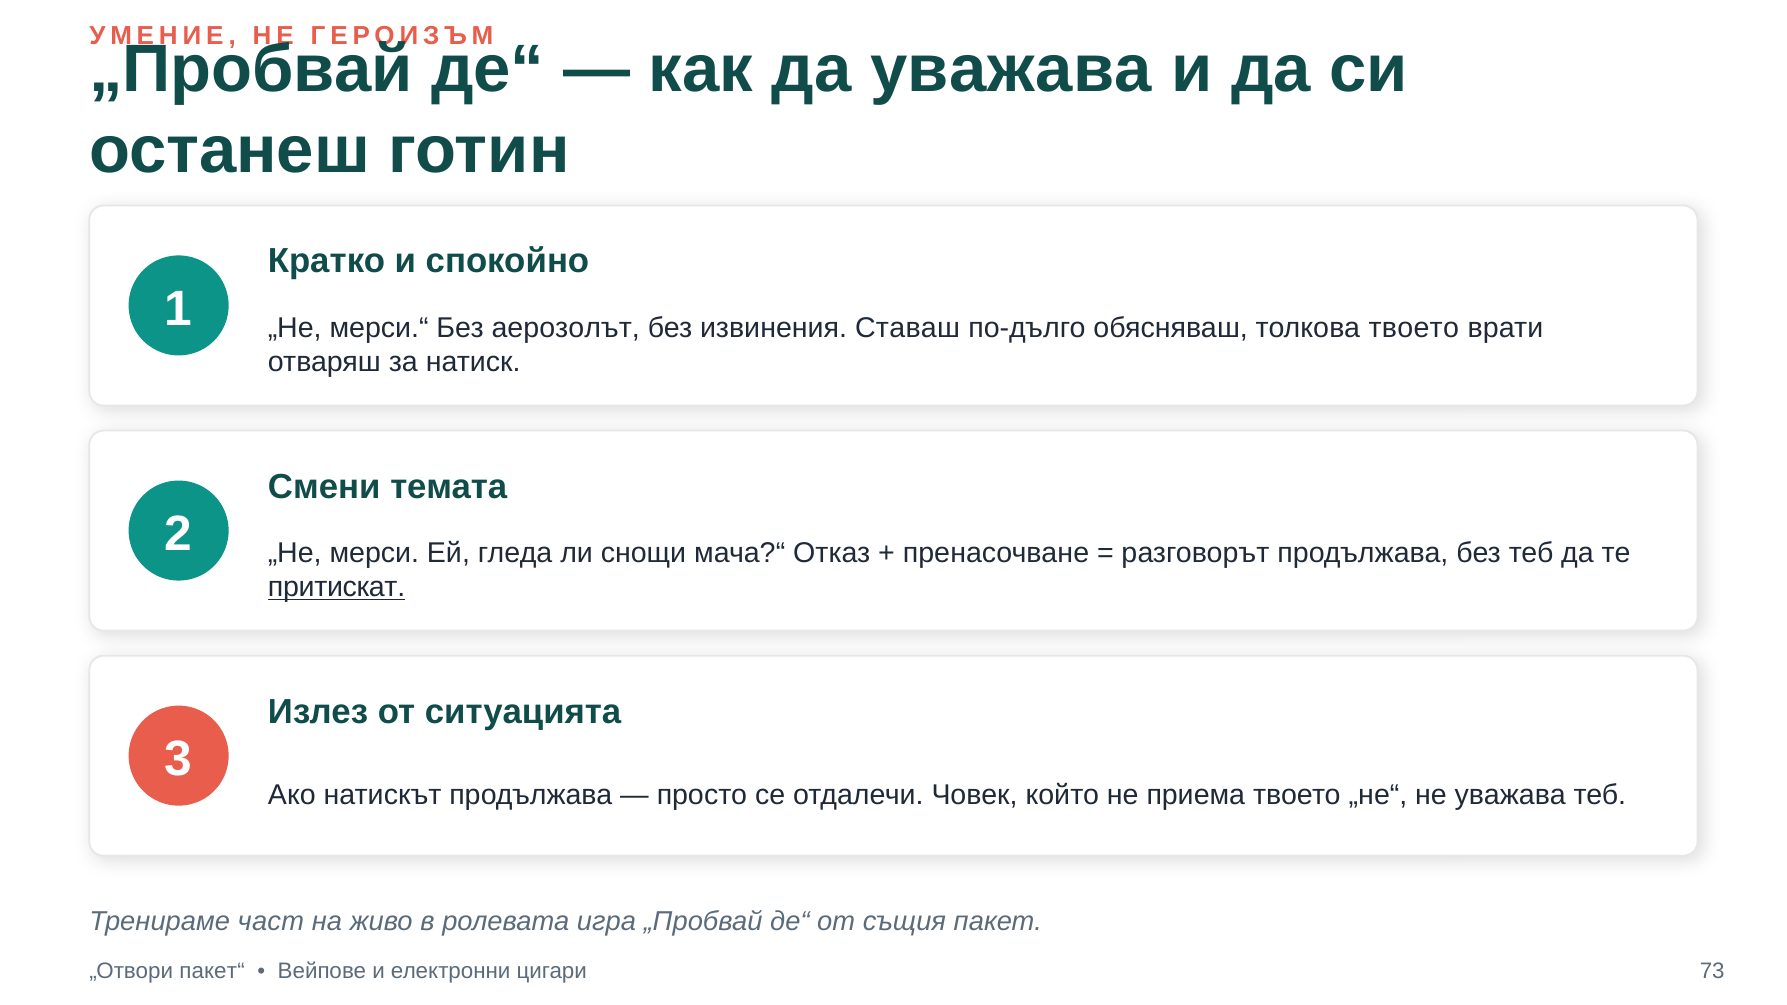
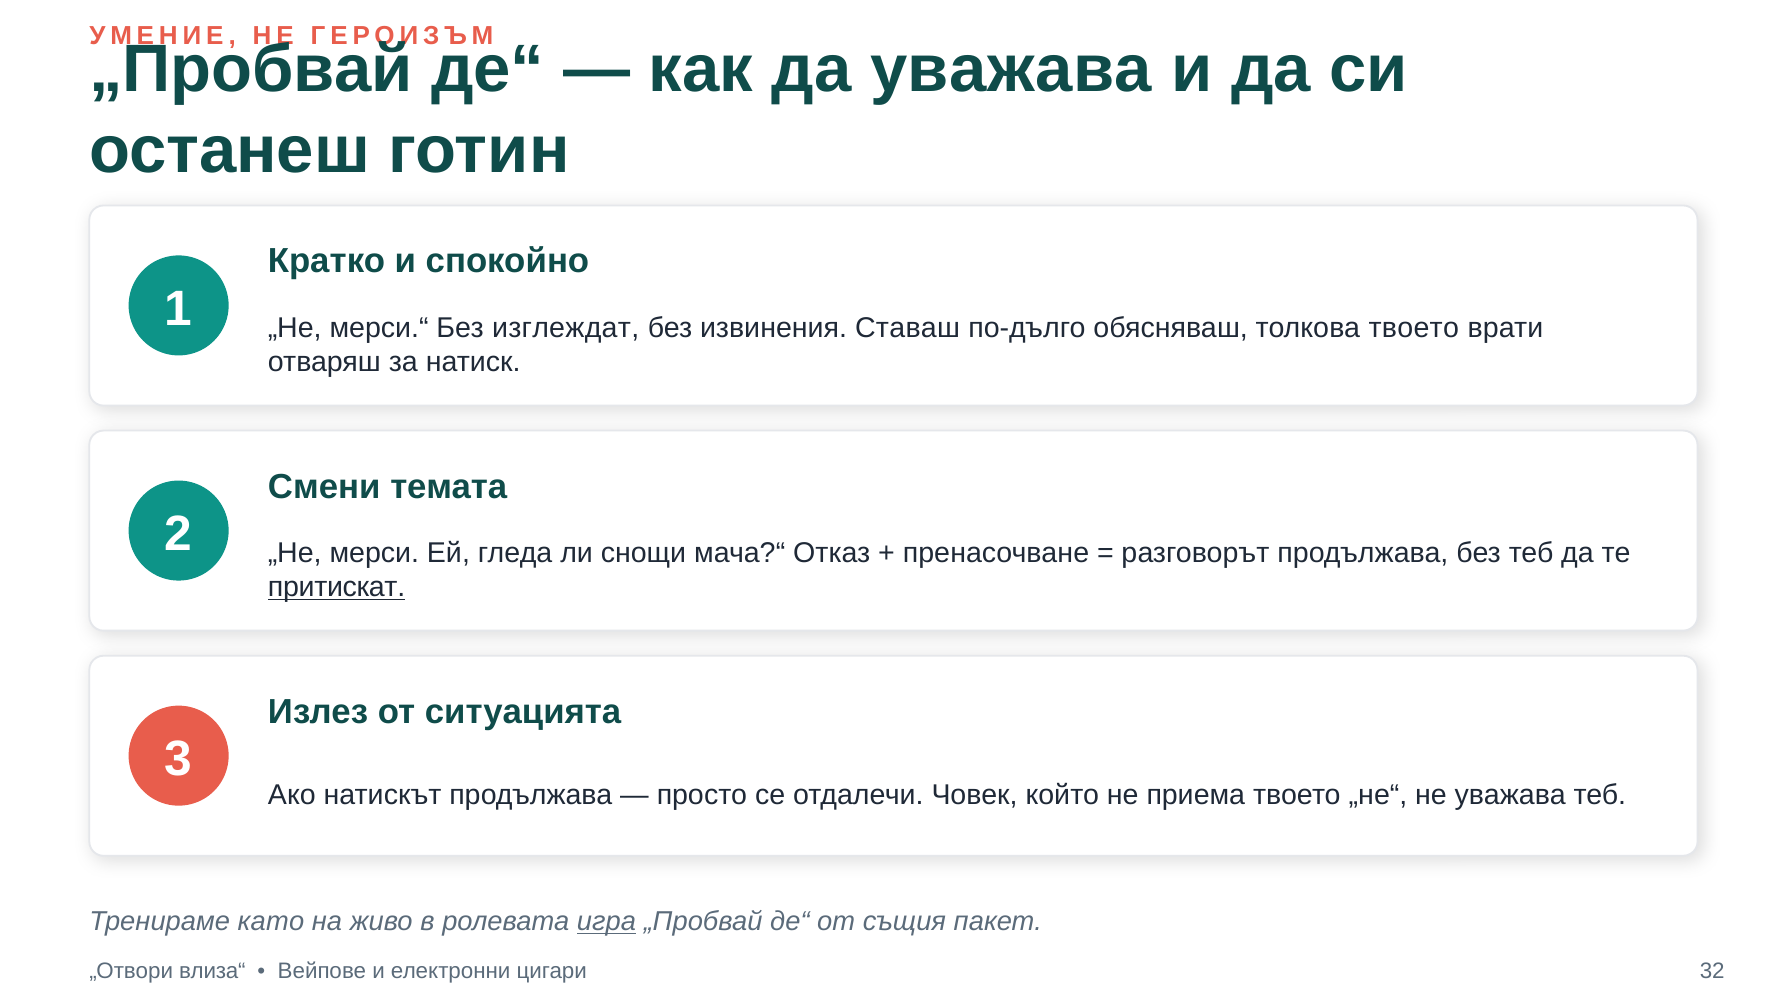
аерозолът: аерозолът -> изглеждат (566, 328)
част: част -> като (271, 922)
игра underline: none -> present (606, 922)
пакет“: пакет“ -> влиза“ (212, 972)
73: 73 -> 32 (1712, 972)
